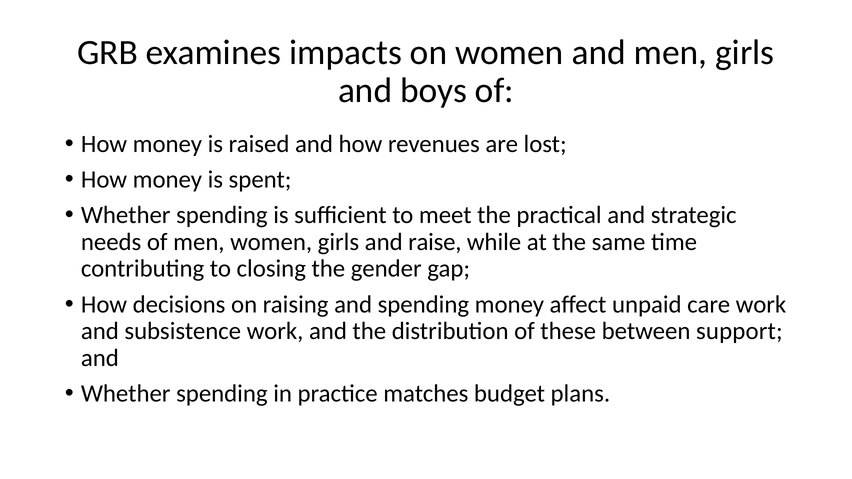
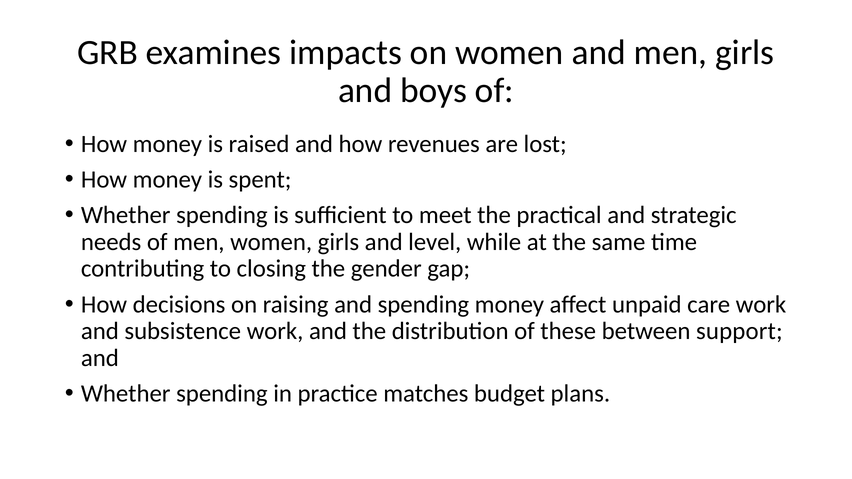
raise: raise -> level (435, 242)
